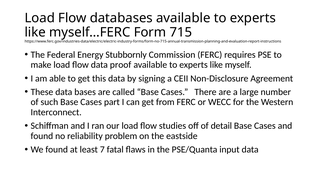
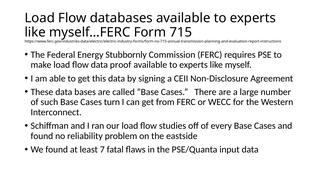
part: part -> turn (112, 102)
detail: detail -> every (221, 126)
